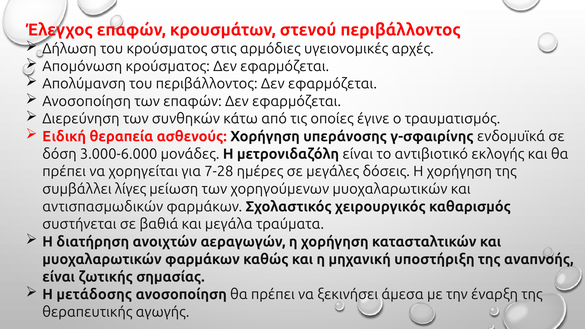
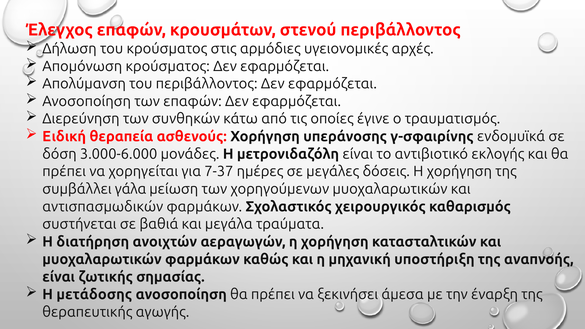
7-28: 7-28 -> 7-37 (219, 171)
λίγες: λίγες -> γάλα (131, 189)
